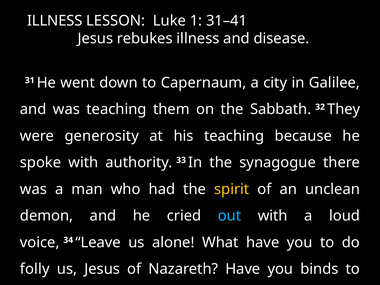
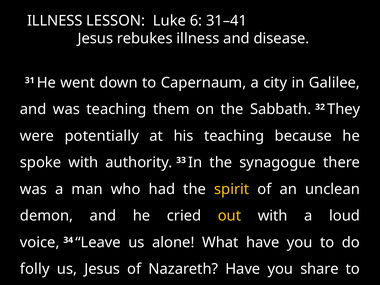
1: 1 -> 6 (196, 21)
generosity: generosity -> potentially (102, 136)
out colour: light blue -> yellow (229, 216)
binds: binds -> share (319, 269)
